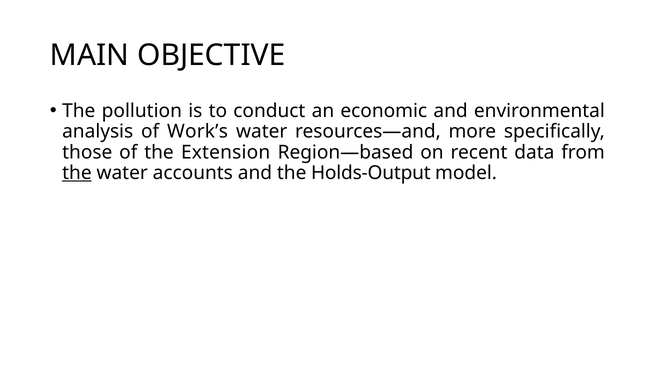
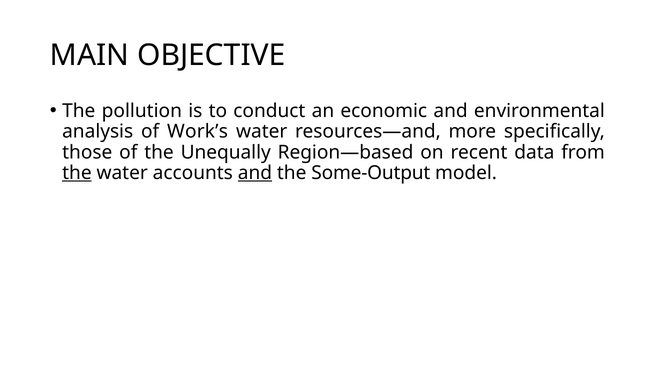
Extension: Extension -> Unequally (226, 152)
and underline: none -> present (255, 173)
Holds-Output: Holds-Output -> Some-Output (371, 173)
